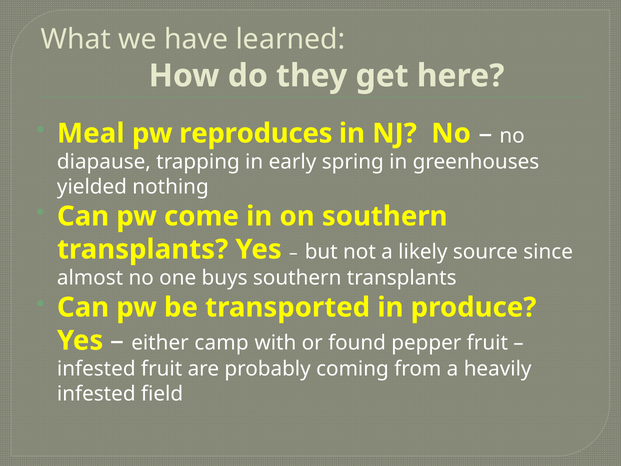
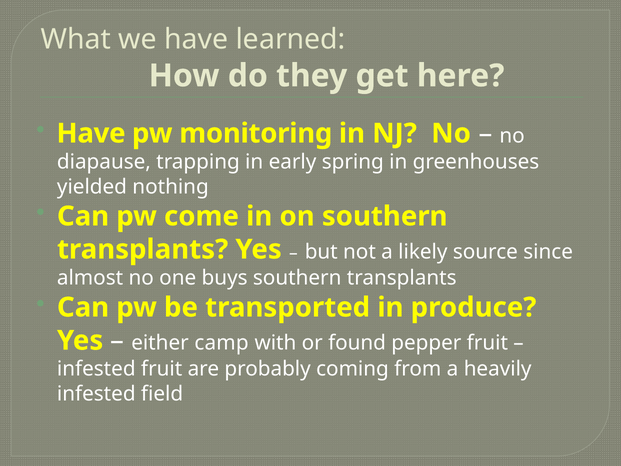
Meal: Meal -> Have (91, 133)
reproduces: reproduces -> monitoring (256, 133)
